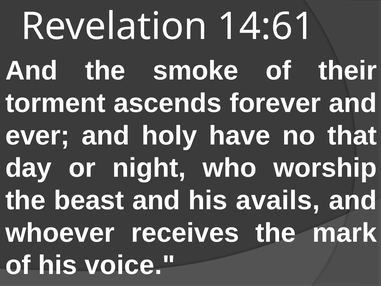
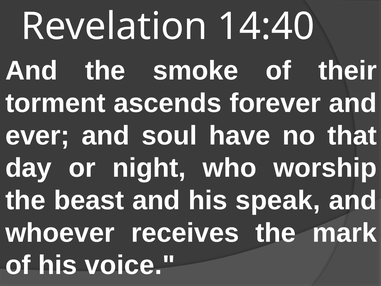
14:61: 14:61 -> 14:40 (266, 26)
holy: holy -> soul (169, 136)
avails: avails -> speak (278, 200)
